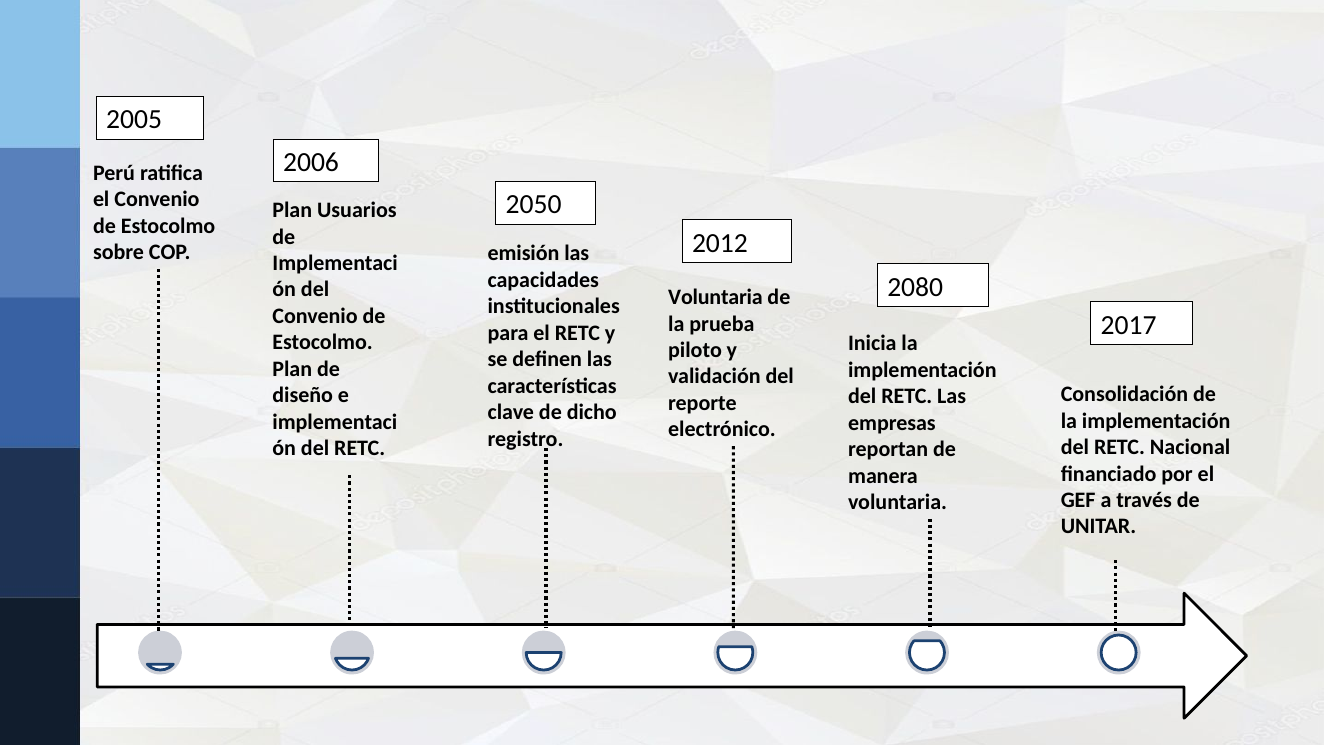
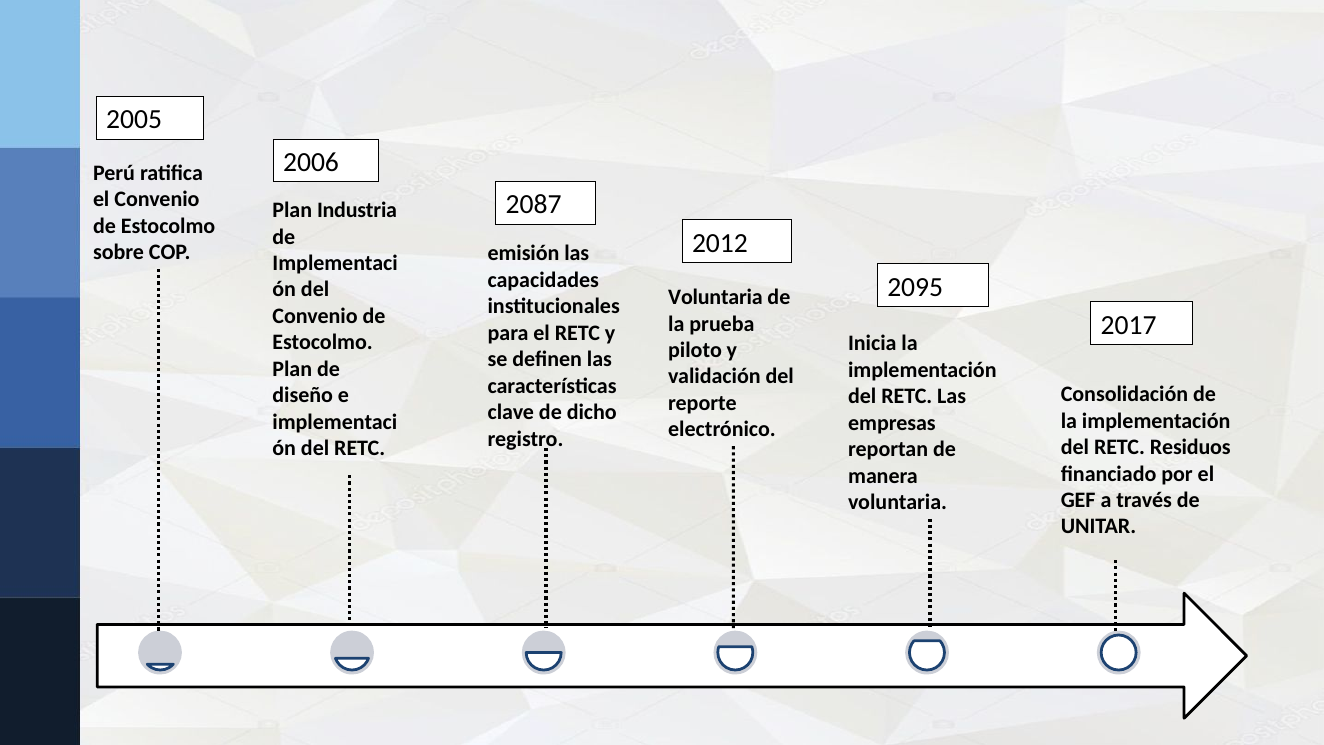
2050: 2050 -> 2087 (534, 205)
Usuarios: Usuarios -> Industria (357, 210)
2080: 2080 -> 2095 (915, 287)
Nacional: Nacional -> Residuos (1190, 447)
